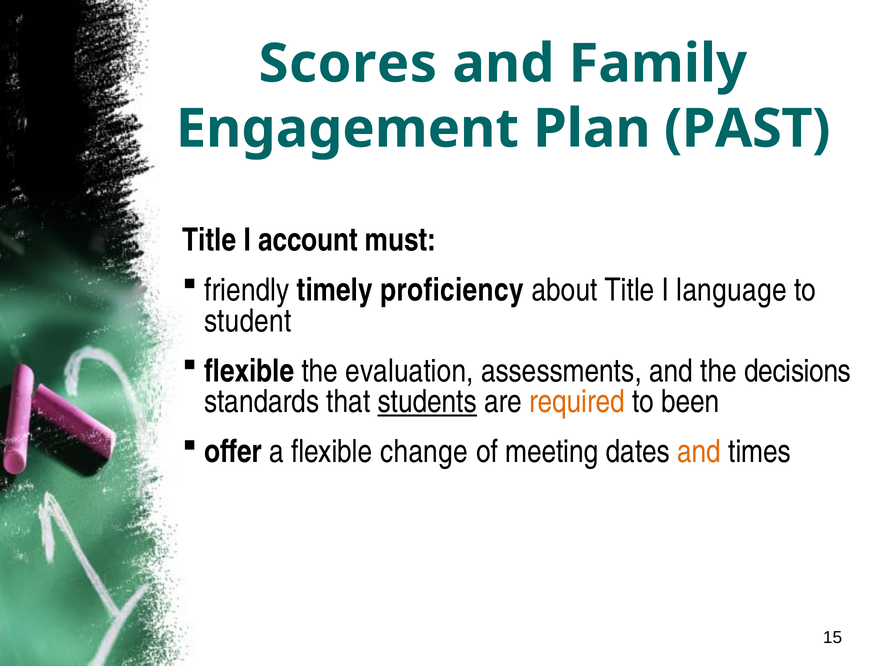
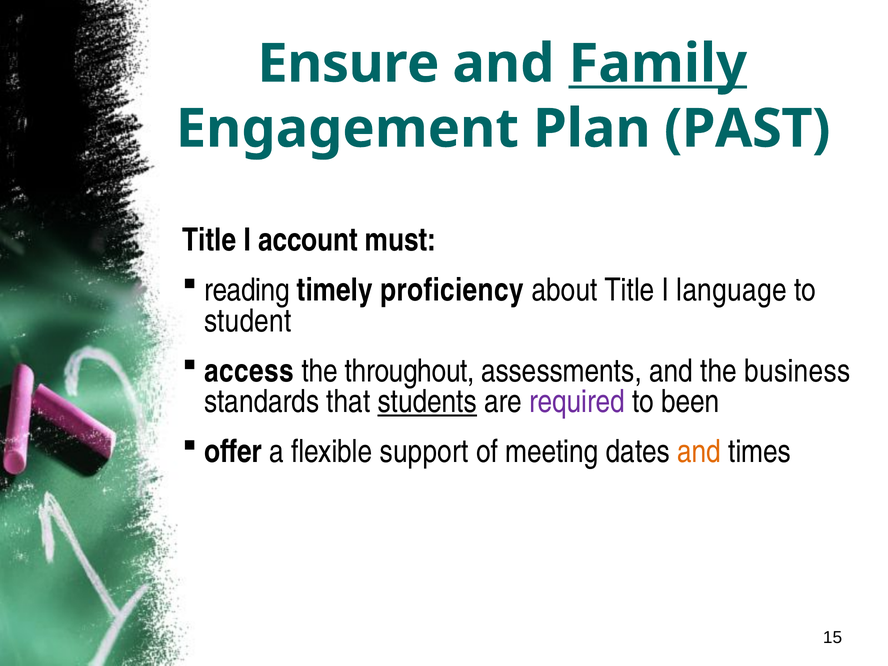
Scores: Scores -> Ensure (348, 64)
Family underline: none -> present (658, 64)
friendly: friendly -> reading (247, 290)
flexible: flexible -> access (249, 371)
evaluation: evaluation -> throughout (410, 371)
decisions: decisions -> business (797, 371)
required colour: orange -> purple (577, 402)
change: change -> support (424, 452)
